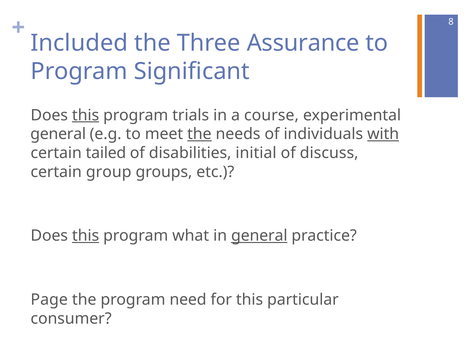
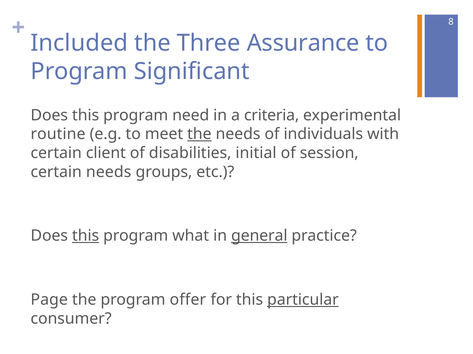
this underline: present -> none (86, 115)
trials: trials -> need (191, 115)
course: course -> criteria (272, 115)
general: general -> routine (58, 134)
with underline: present -> none (383, 134)
tailed: tailed -> client (106, 153)
discuss: discuss -> session (329, 153)
certain group: group -> needs (109, 172)
need: need -> offer (188, 300)
particular underline: none -> present (303, 300)
